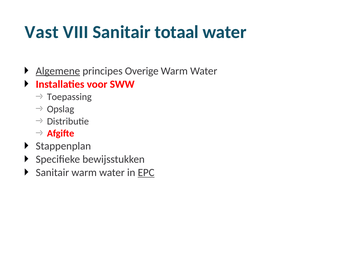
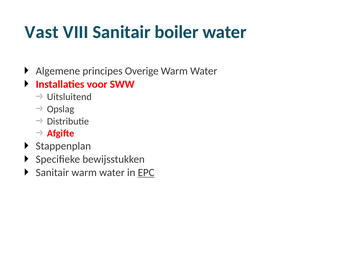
totaal: totaal -> boiler (177, 32)
Algemene underline: present -> none (58, 71)
Toepassing: Toepassing -> Uitsluitend (69, 97)
